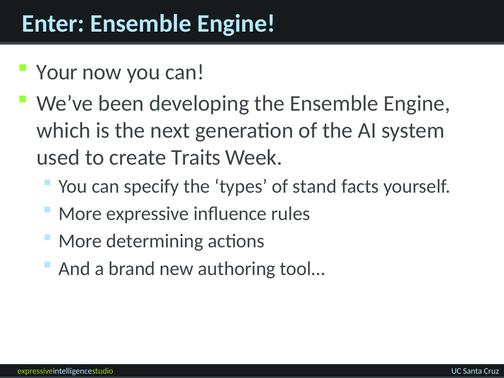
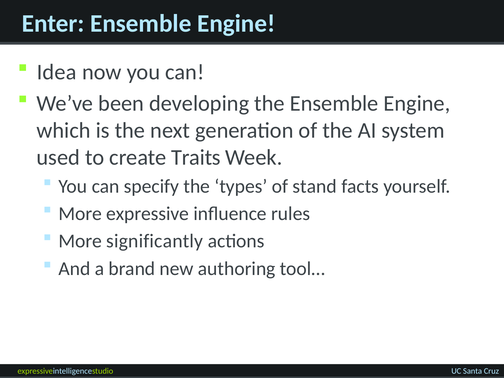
Your: Your -> Idea (57, 72)
determining: determining -> significantly (155, 241)
